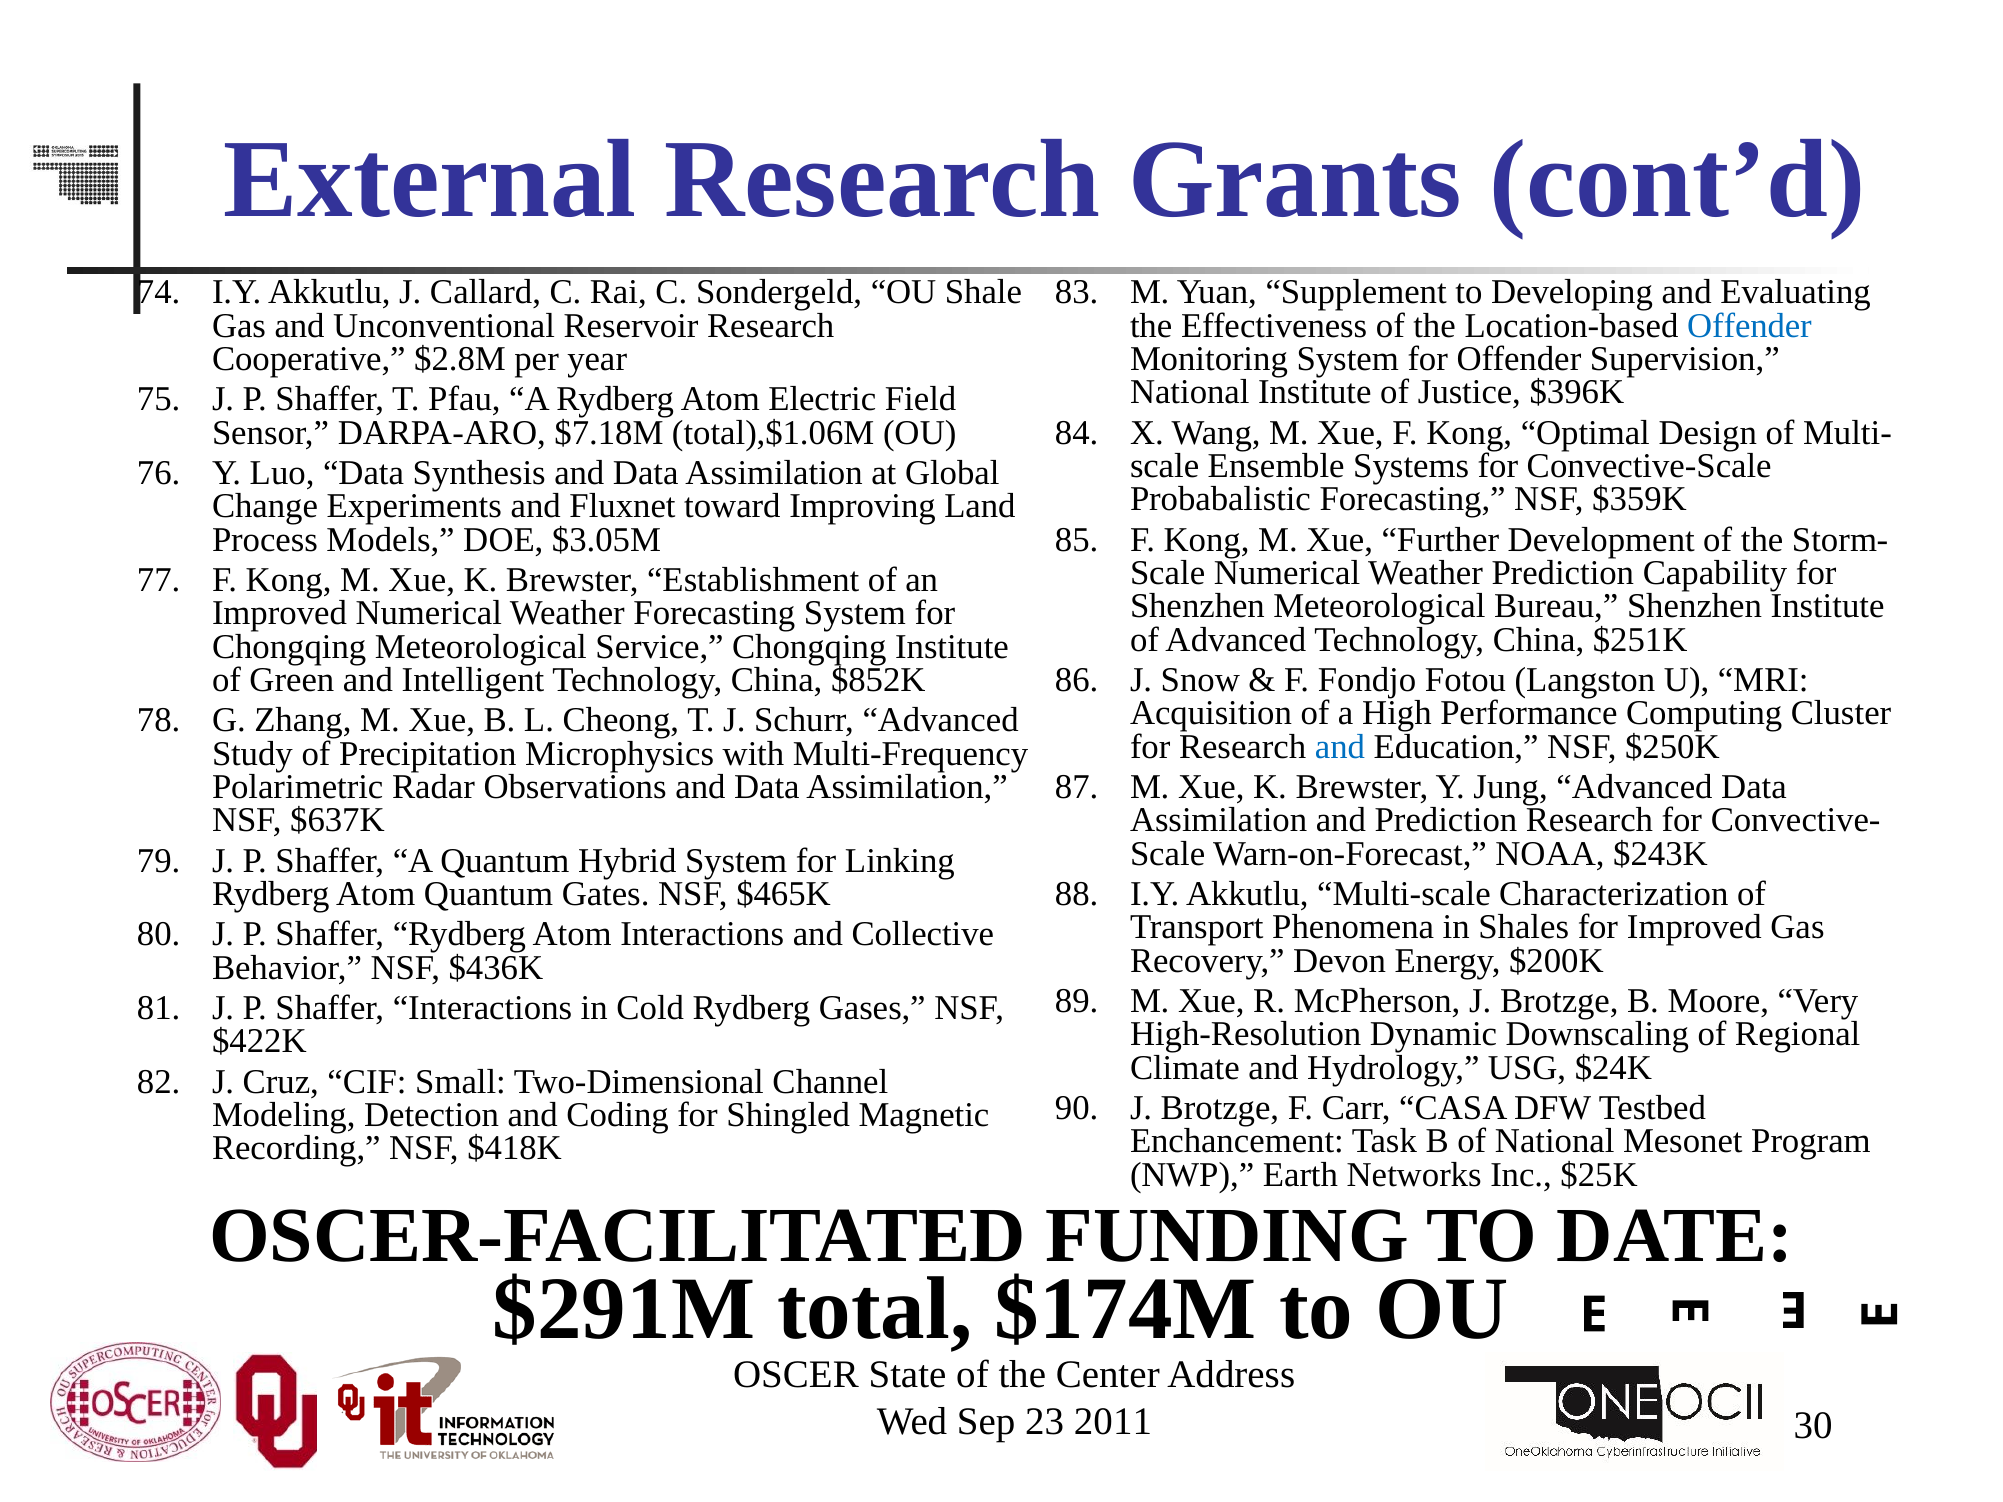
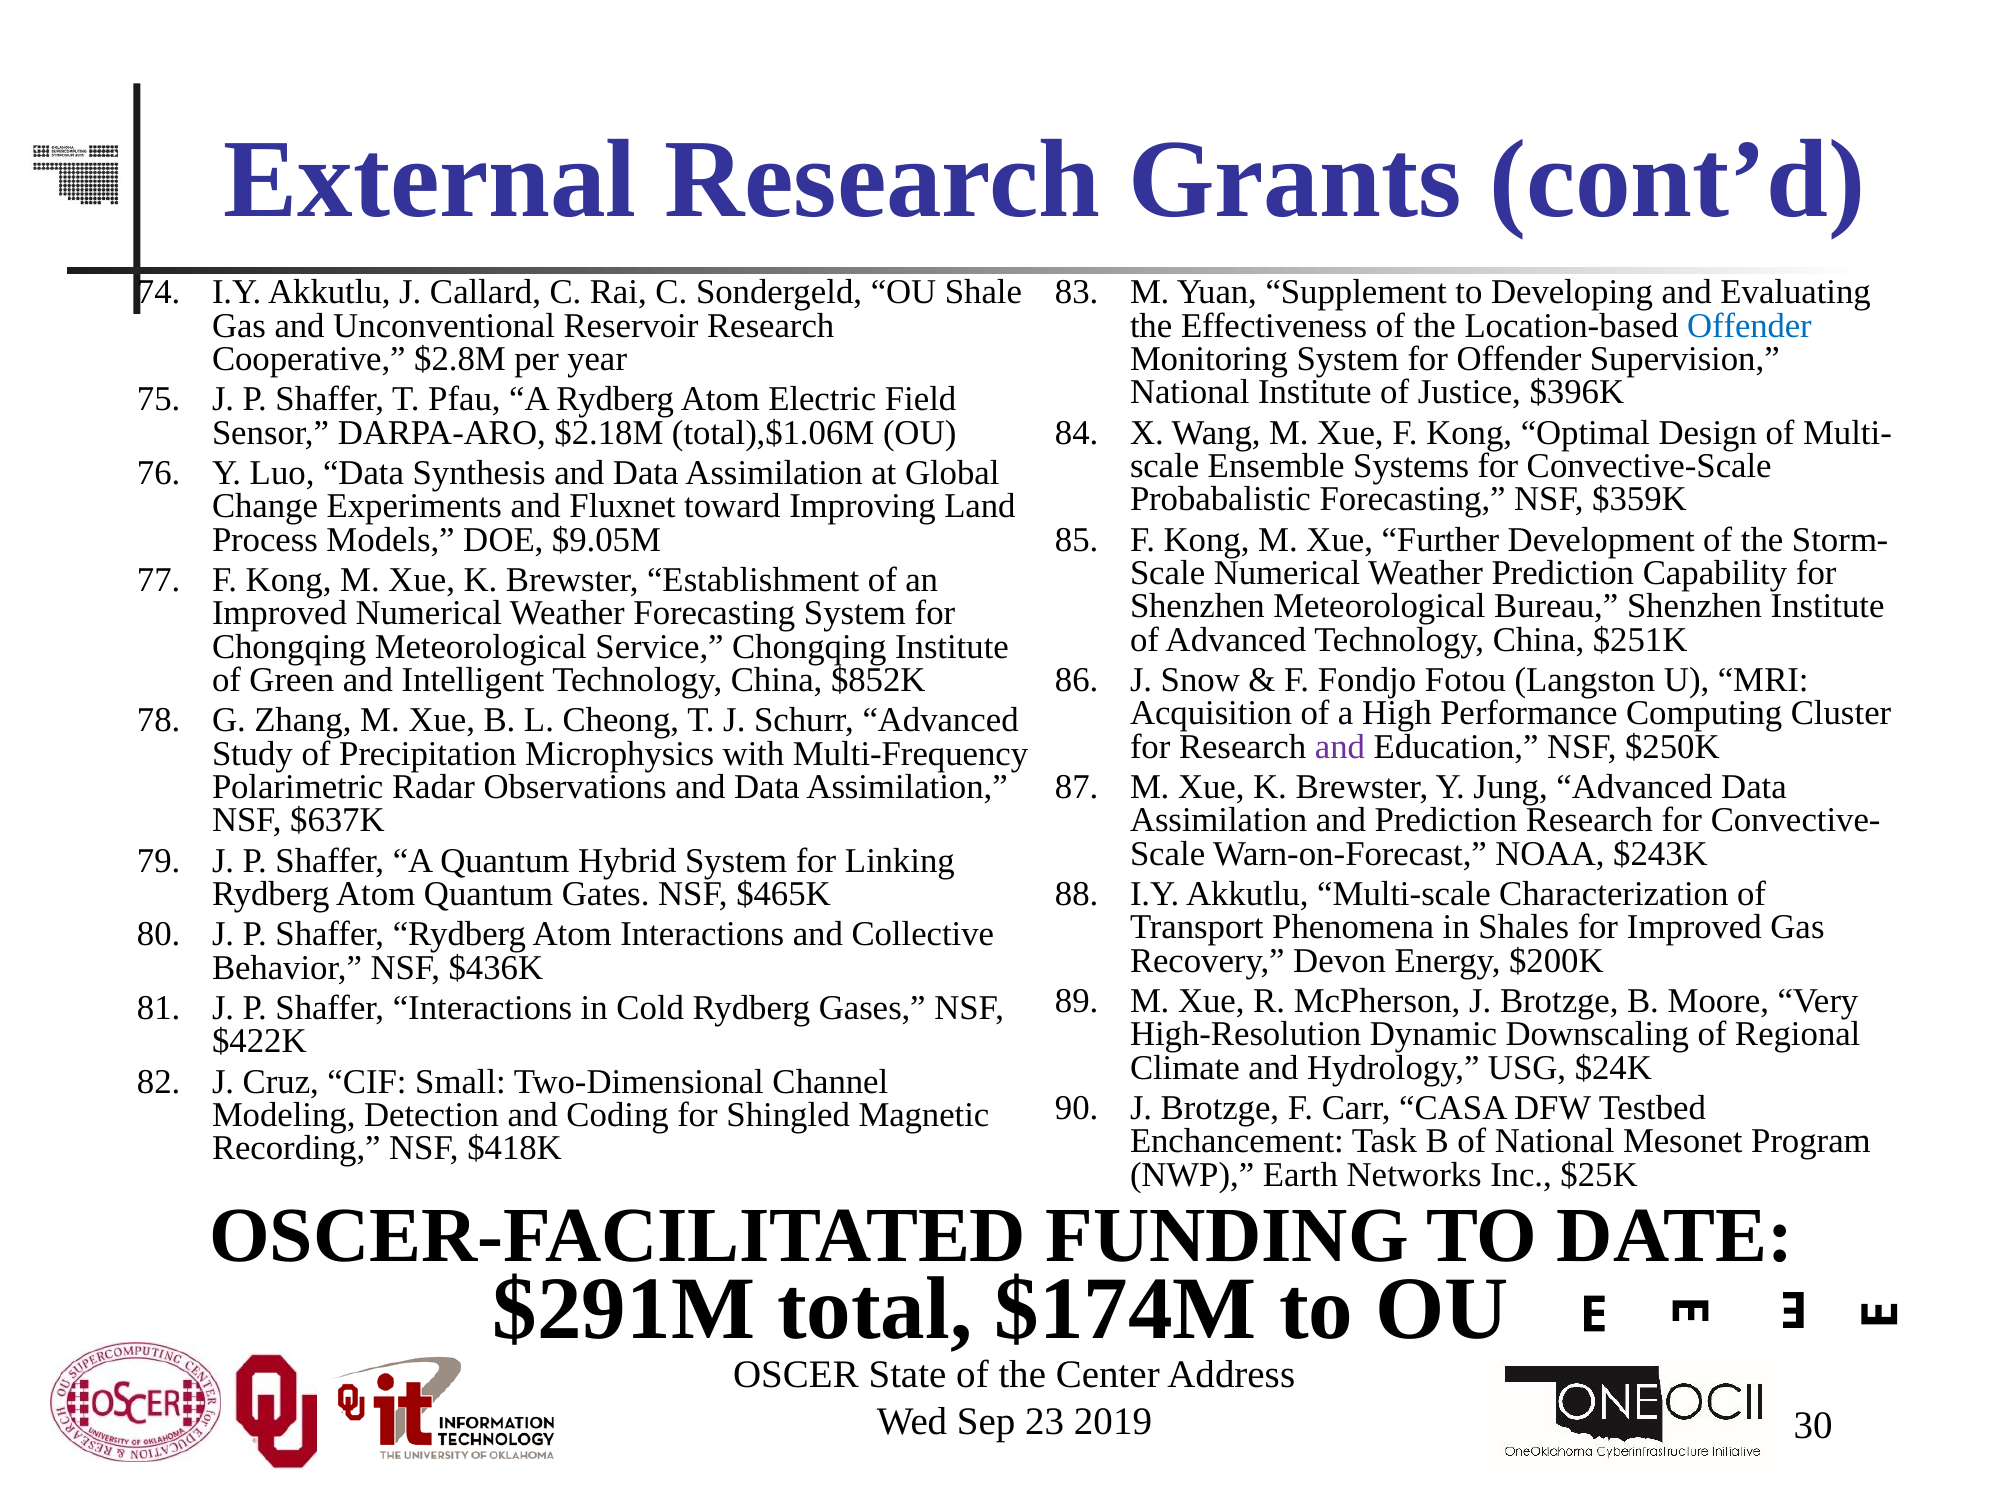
$7.18M: $7.18M -> $2.18M (609, 433)
$3.05M: $3.05M -> $9.05M (606, 540)
and colour: blue -> purple (1340, 747)
2011: 2011 -> 2019 (1113, 1421)
